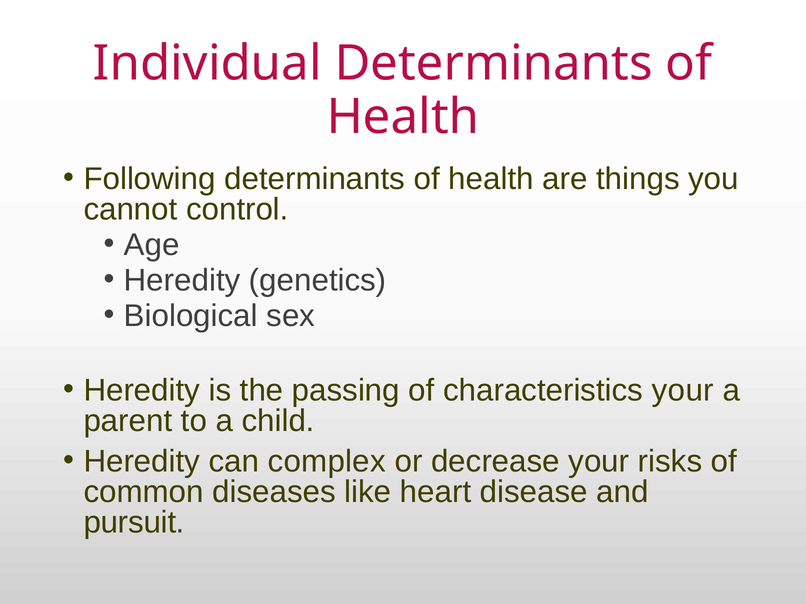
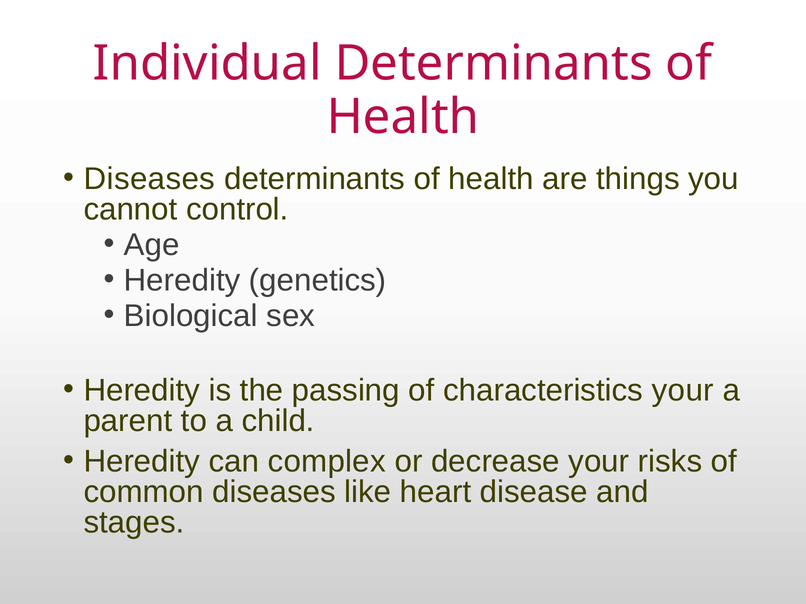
Following: Following -> Diseases (149, 179)
pursuit: pursuit -> stages (134, 523)
